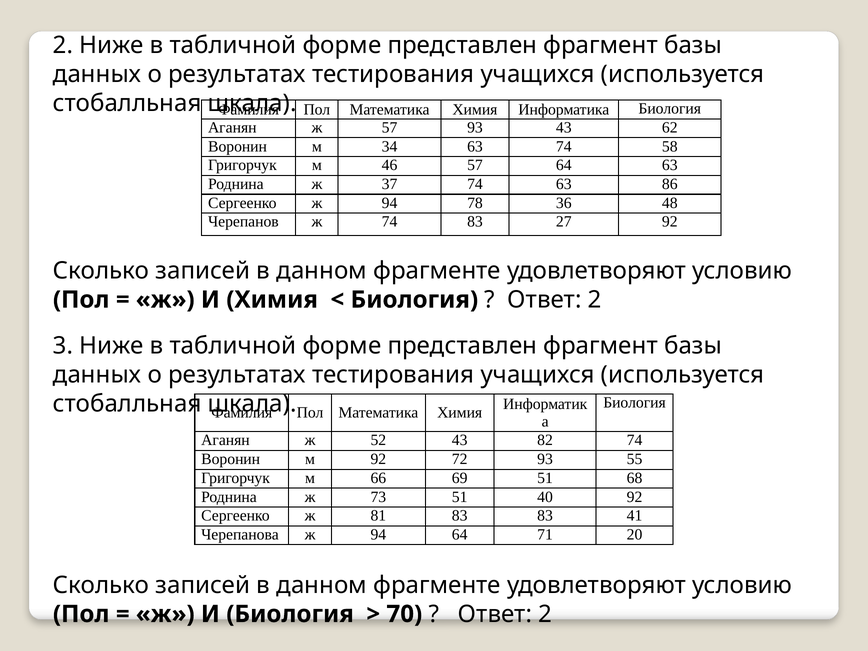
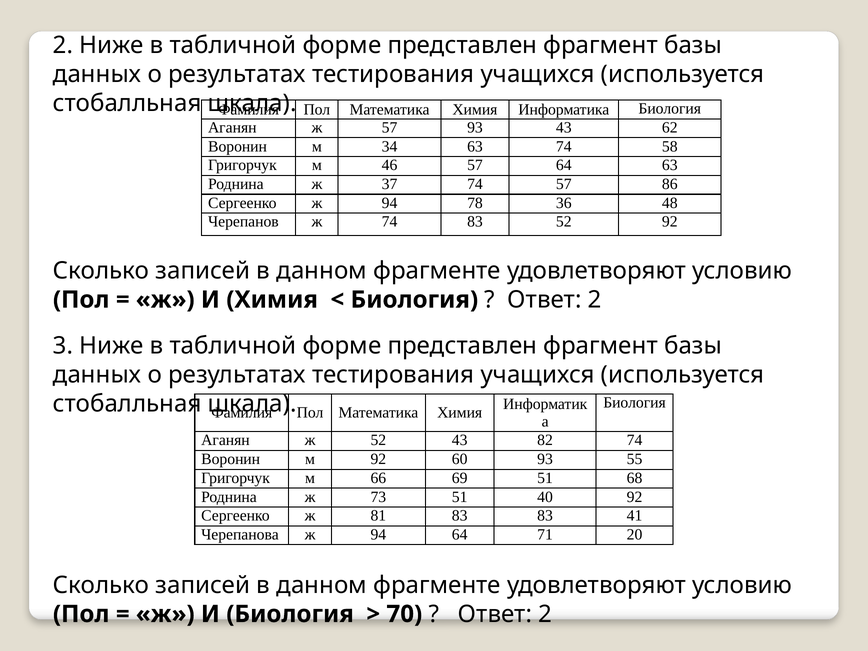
74 63: 63 -> 57 (564, 184)
83 27: 27 -> 52 (564, 222)
72: 72 -> 60 (460, 459)
